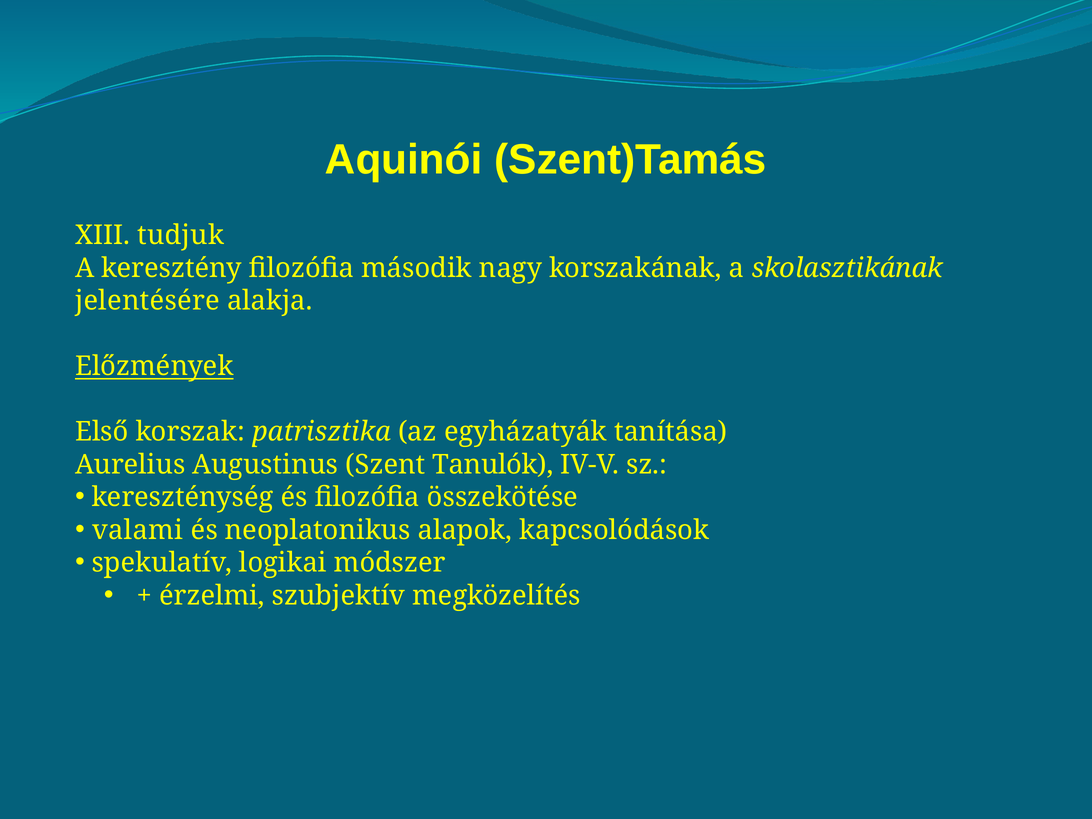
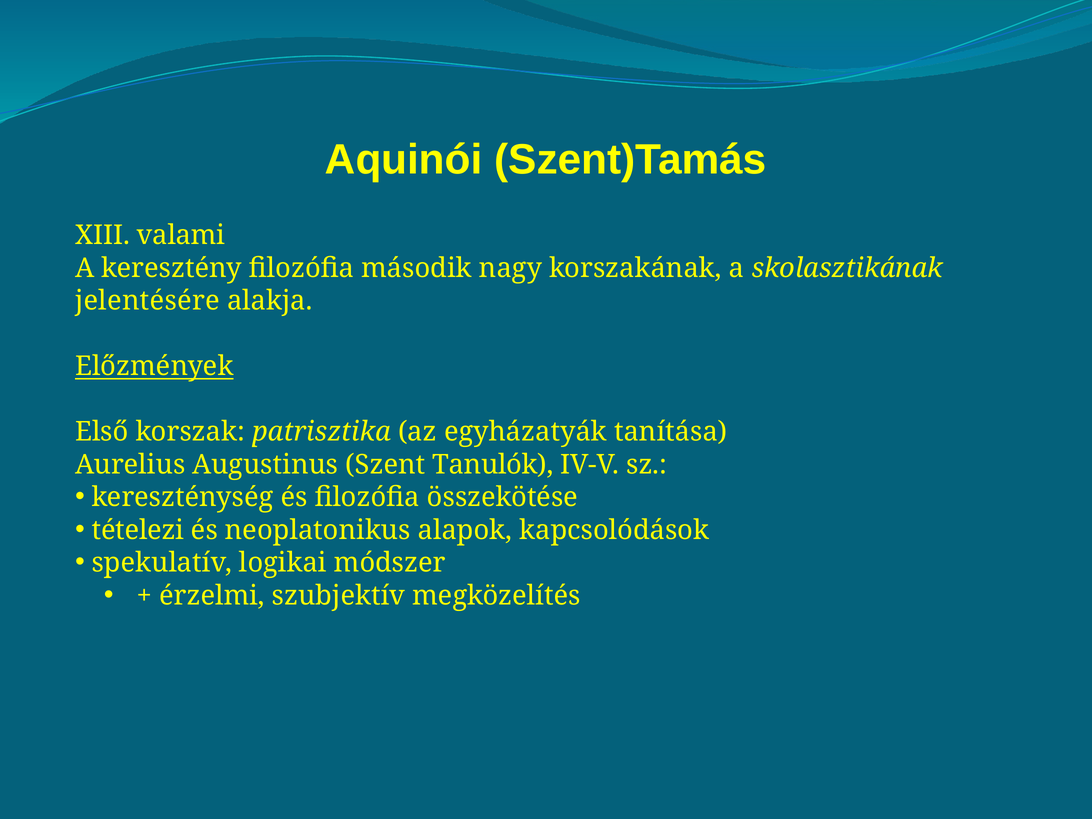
tudjuk: tudjuk -> valami (181, 235)
valami: valami -> tételezi (138, 530)
